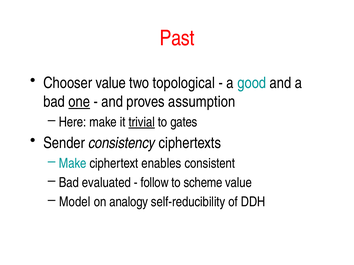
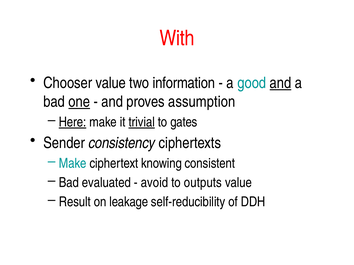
Past: Past -> With (177, 38)
topological: topological -> information (184, 83)
and underline: none -> present (280, 83)
Here underline: none -> present (73, 122)
enables: enables -> knowing (161, 164)
follow: follow -> avoid (155, 183)
scheme: scheme -> outputs (203, 183)
Model: Model -> Result (75, 202)
analogy: analogy -> leakage (129, 202)
